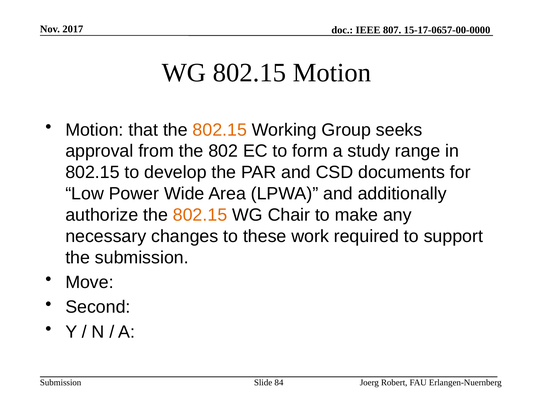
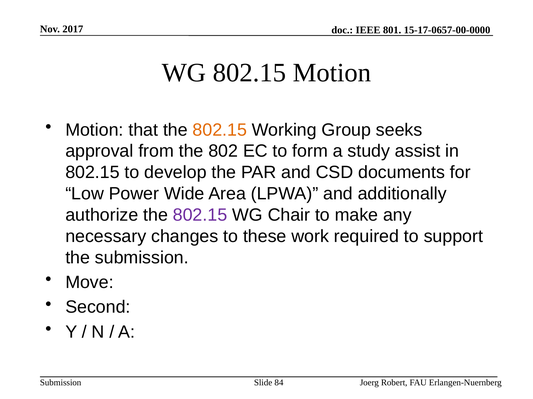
807: 807 -> 801 (392, 30)
range: range -> assist (418, 151)
802.15 colour: orange -> purple (200, 215)
